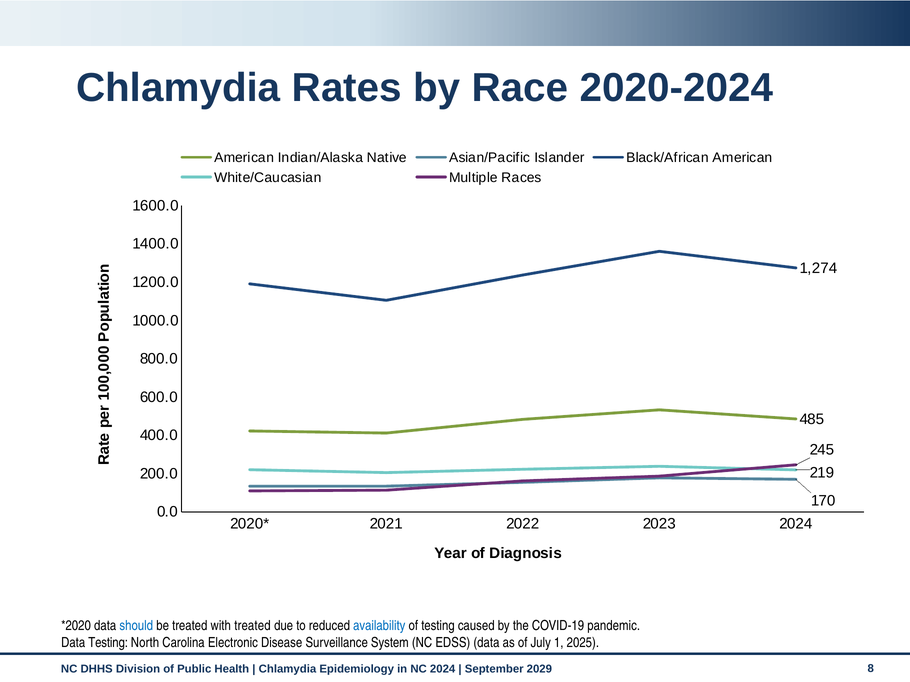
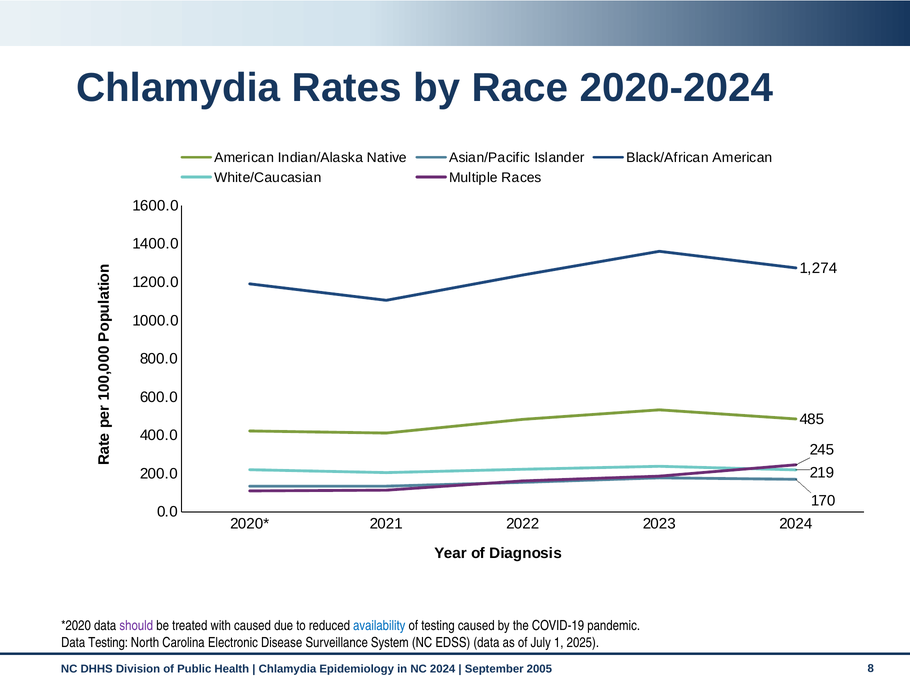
should colour: blue -> purple (136, 626)
with treated: treated -> caused (252, 626)
2029: 2029 -> 2005 (539, 669)
